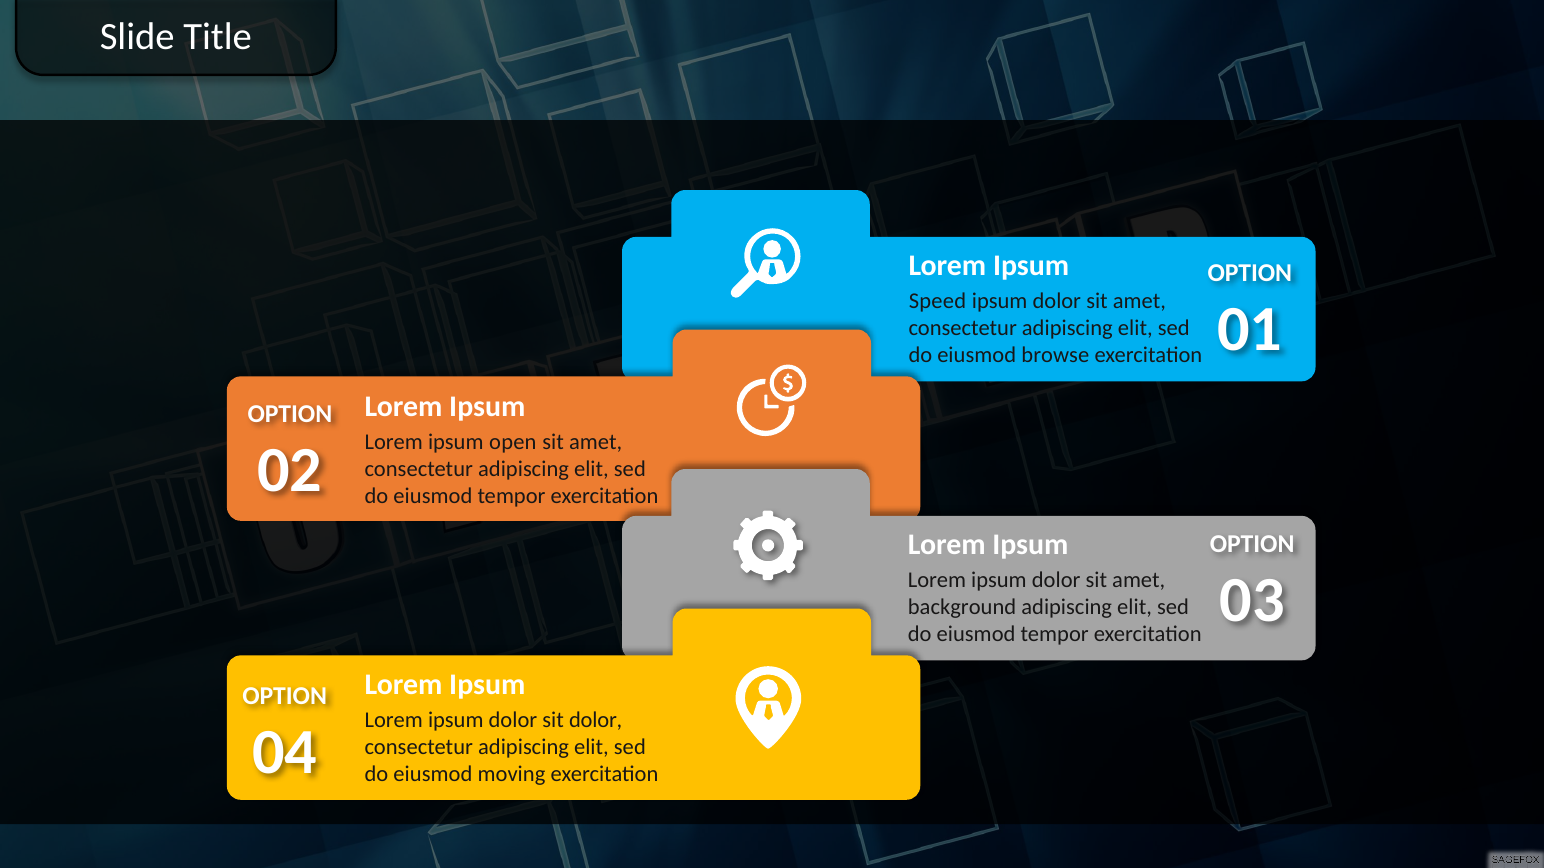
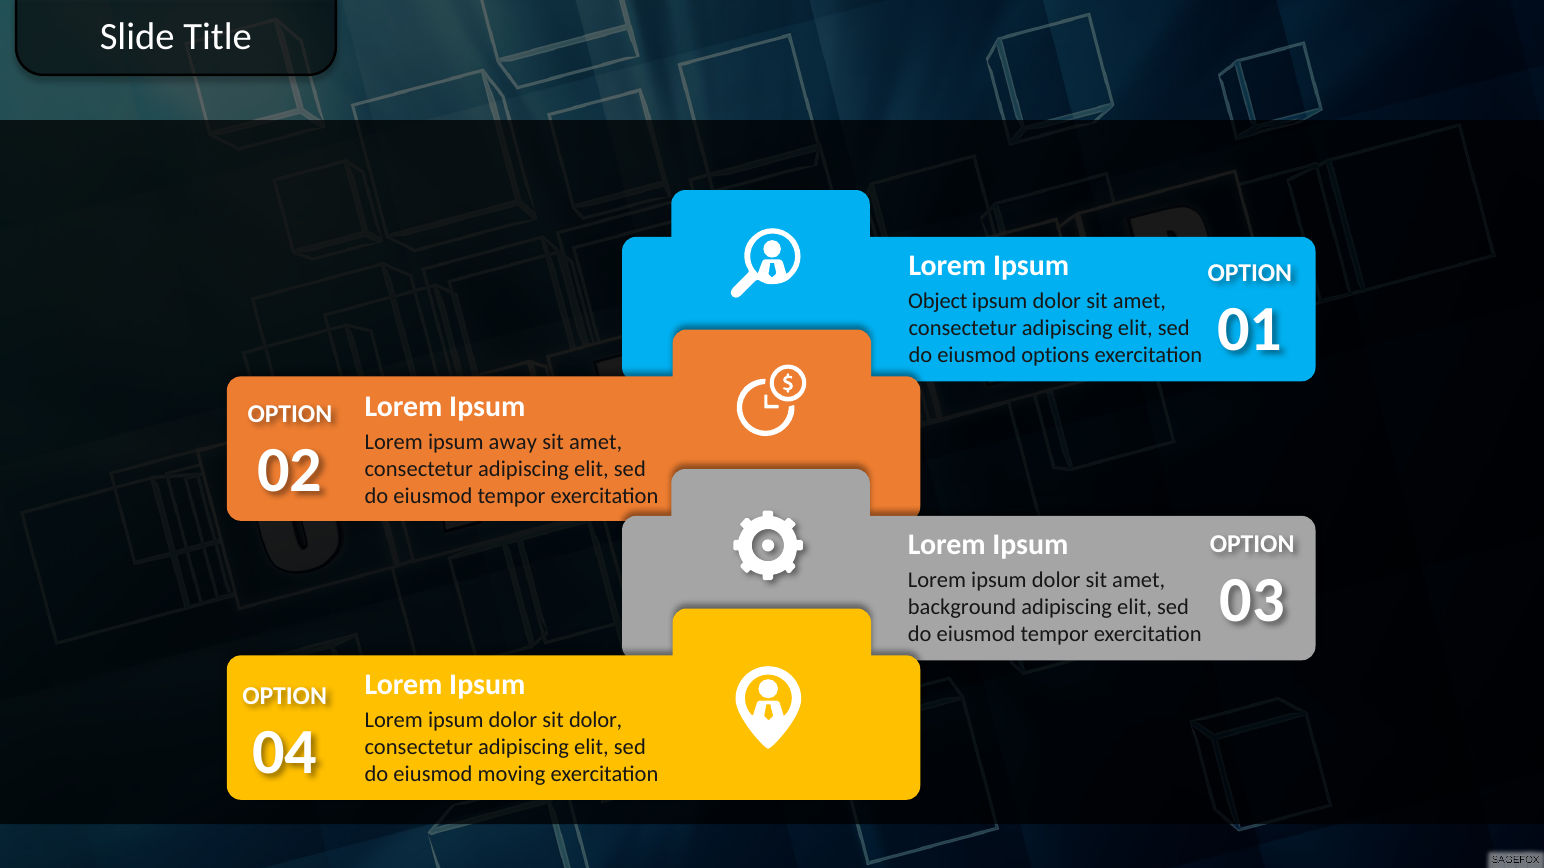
Speed: Speed -> Object (938, 302)
browse: browse -> options (1055, 356)
open: open -> away (513, 443)
